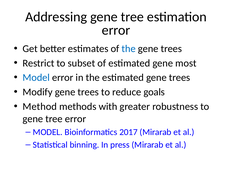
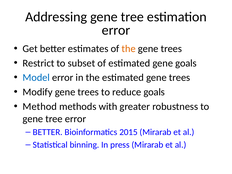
the colour: blue -> orange (129, 49)
gene most: most -> goals (186, 63)
MODEL: MODEL -> BETTER (48, 132)
2017: 2017 -> 2015 (128, 132)
